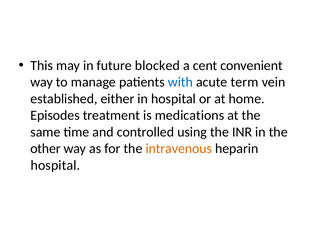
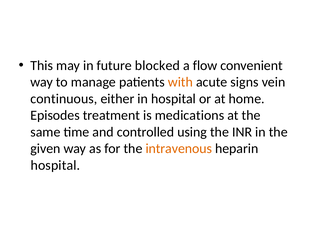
cent: cent -> flow (205, 65)
with colour: blue -> orange (180, 82)
term: term -> signs (244, 82)
established: established -> continuous (64, 99)
other: other -> given (45, 149)
